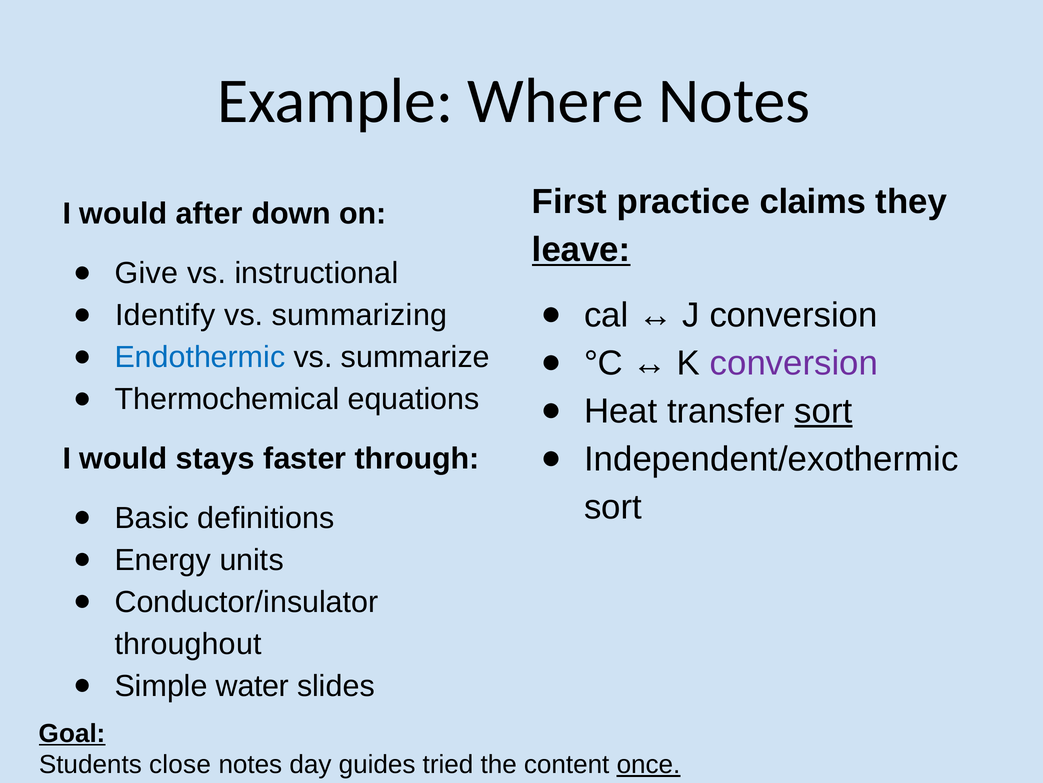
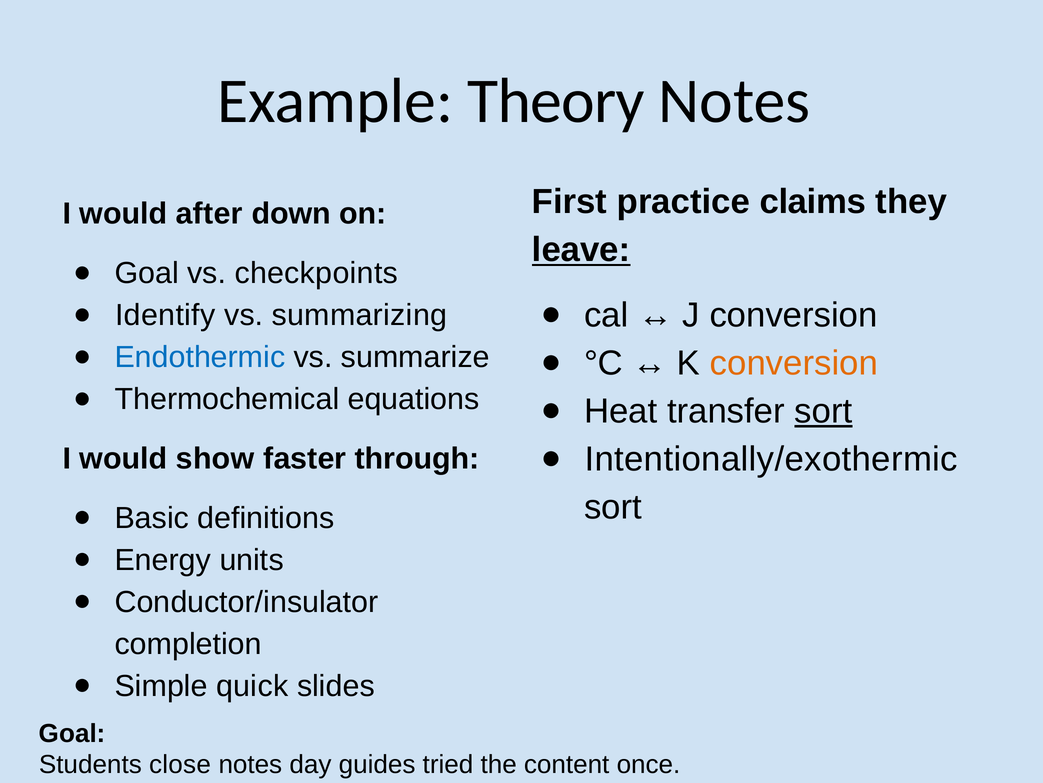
Where: Where -> Theory (556, 101)
Give: Give -> Goal (147, 273)
instructional: instructional -> checkpoints (316, 273)
conversion colour: purple -> orange (794, 363)
Independent/exothermic: Independent/exothermic -> Intentionally/exothermic (771, 459)
stays: stays -> show (215, 458)
throughout: throughout -> completion (188, 643)
water: water -> quick (252, 685)
Goal underline: present -> none (72, 733)
once underline: present -> none (648, 764)
